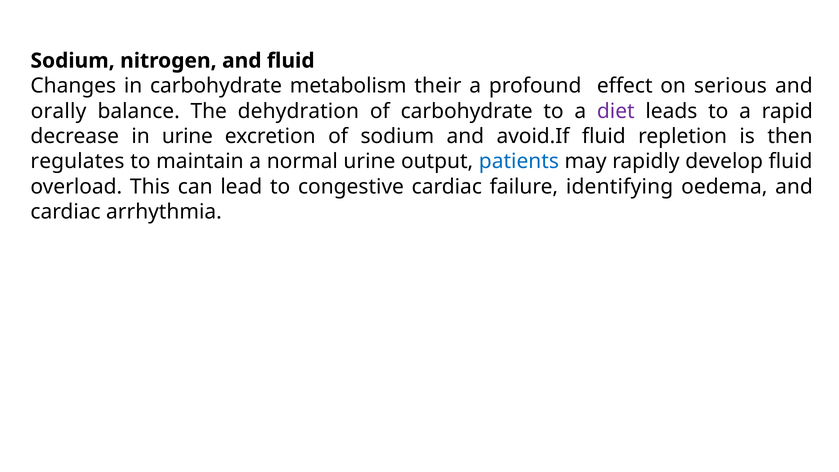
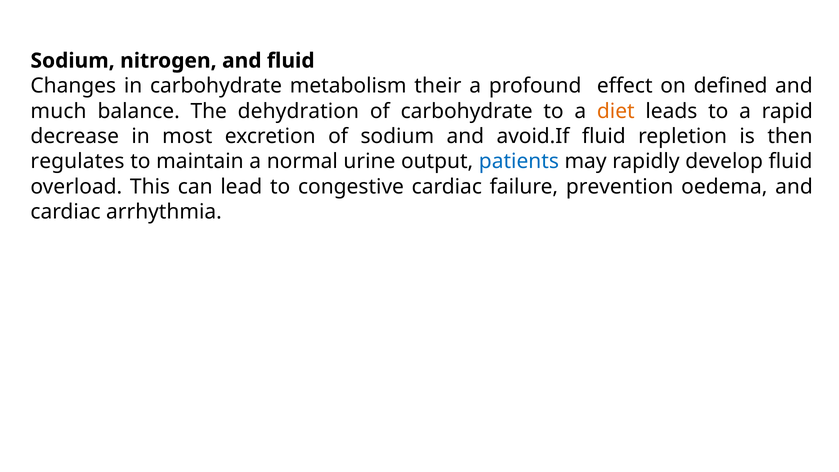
serious: serious -> defined (731, 86)
orally: orally -> much (59, 111)
diet colour: purple -> orange (616, 111)
in urine: urine -> most (187, 136)
identifying: identifying -> prevention (620, 187)
